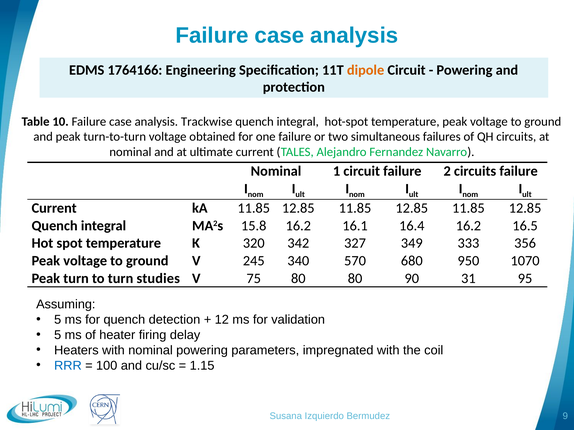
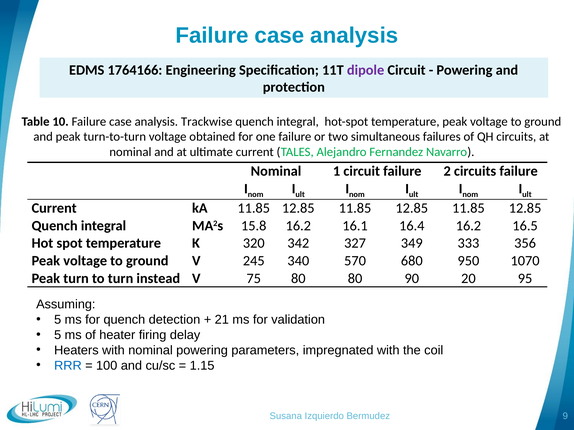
dipole colour: orange -> purple (366, 70)
studies: studies -> instead (158, 279)
31: 31 -> 20 (468, 279)
12: 12 -> 21 (222, 320)
